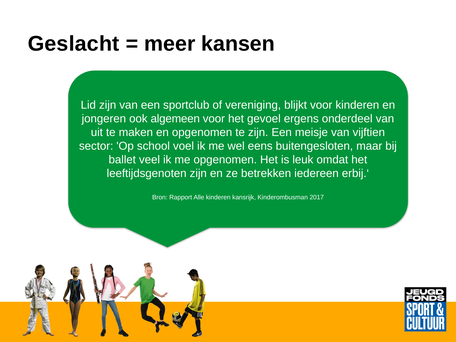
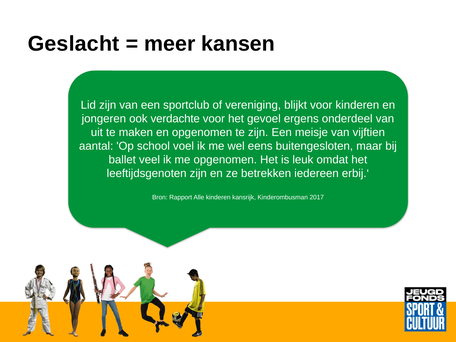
algemeen: algemeen -> verdachte (175, 119)
sector: sector -> aantal (96, 146)
